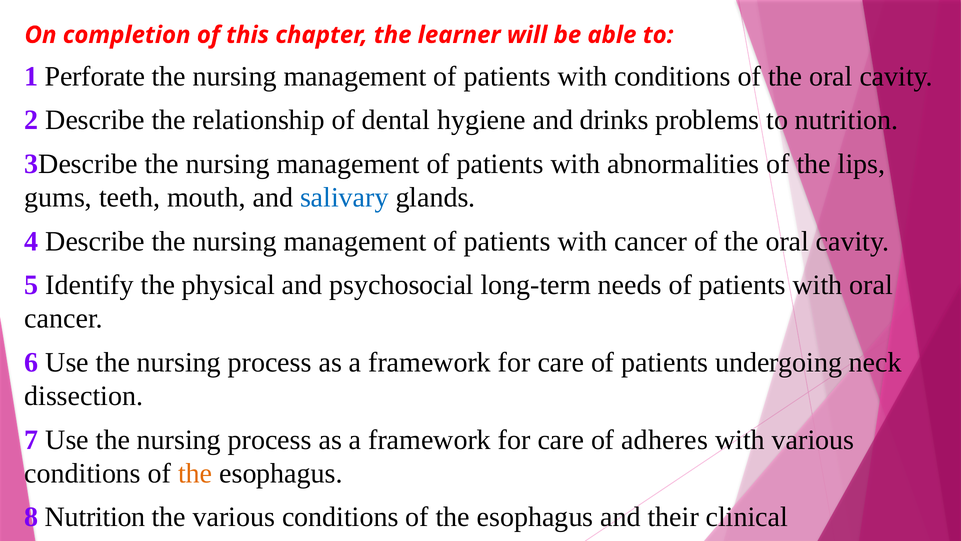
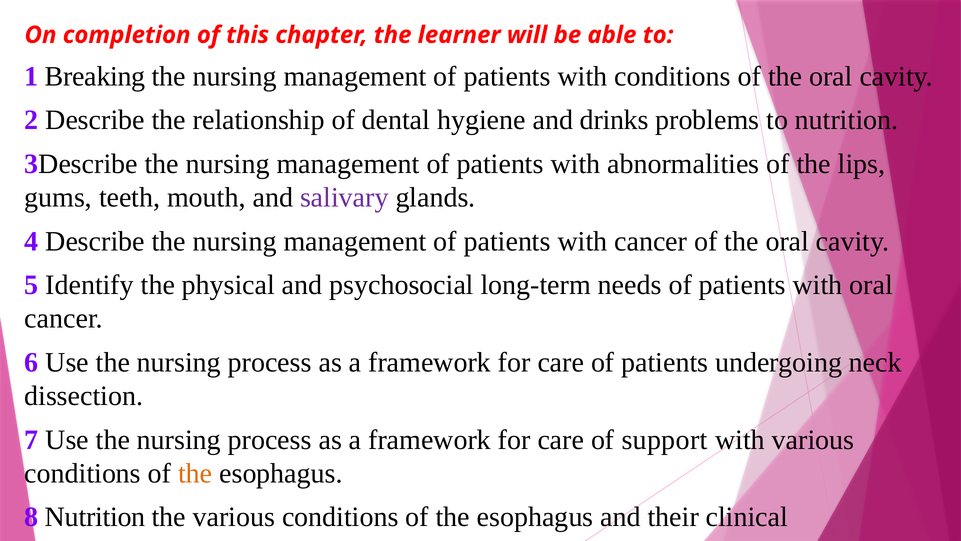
Perforate: Perforate -> Breaking (95, 76)
salivary colour: blue -> purple (344, 197)
adheres: adheres -> support (665, 439)
